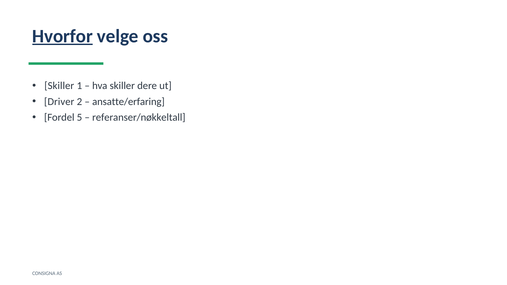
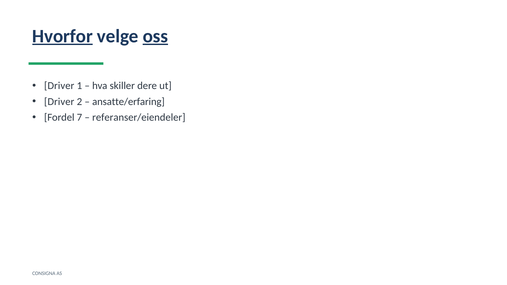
oss underline: none -> present (155, 36)
Skiller: Skiller -> Driver (59, 86)
5: 5 -> 7 (80, 118)
referanser/nøkkeltall: referanser/nøkkeltall -> referanser/eiendeler (139, 118)
